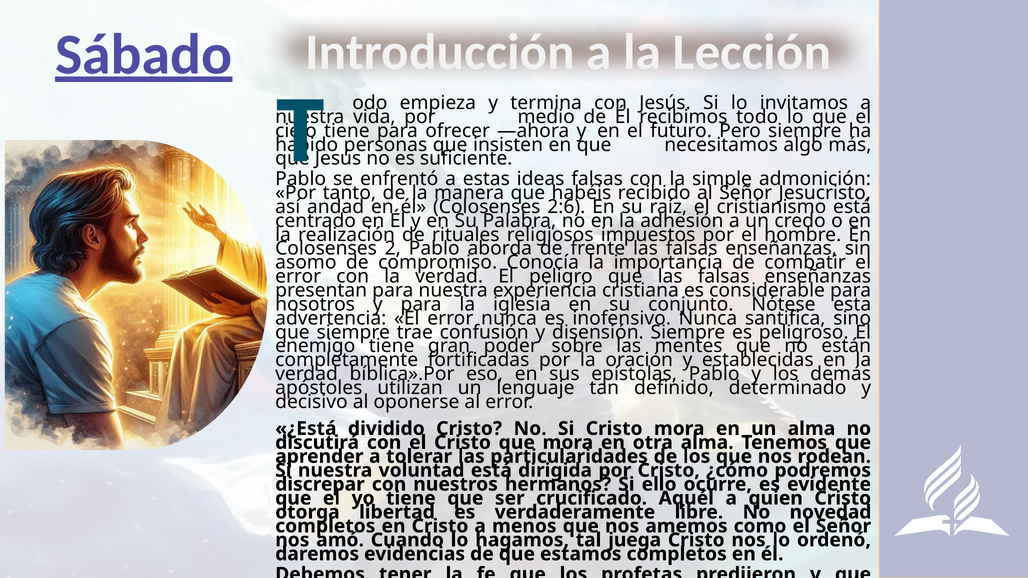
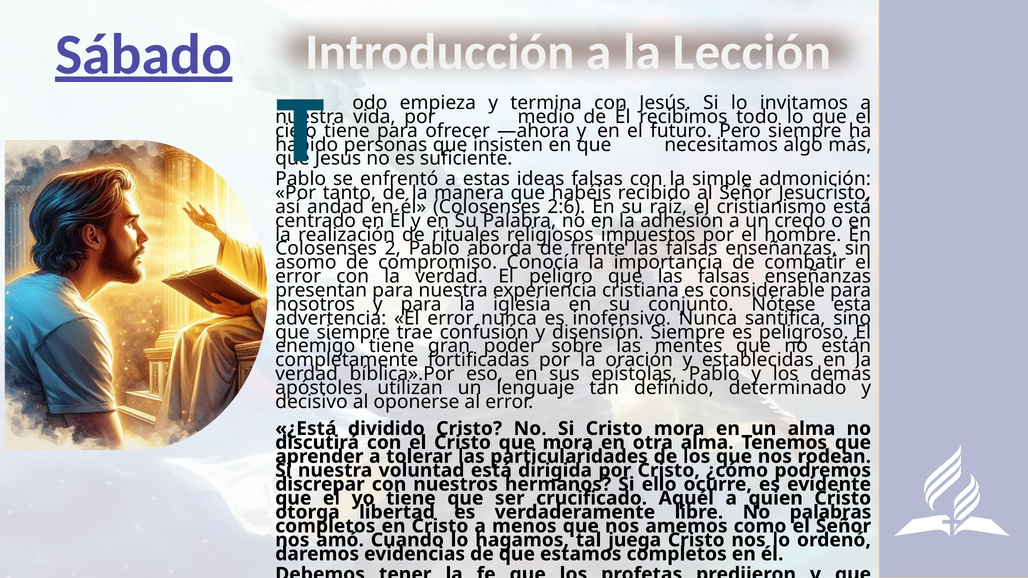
novedad: novedad -> palabras (830, 512)
